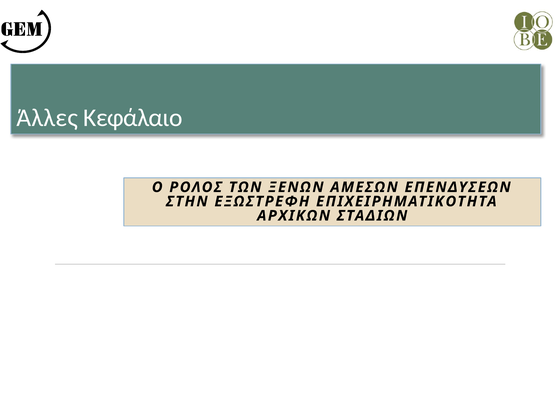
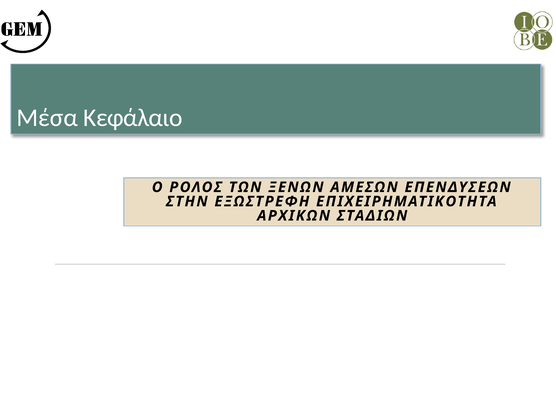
Άλλες: Άλλες -> Μέσα (47, 118)
